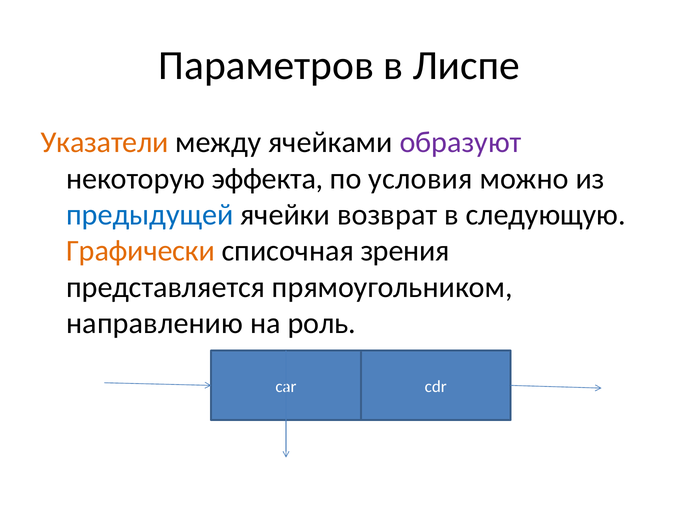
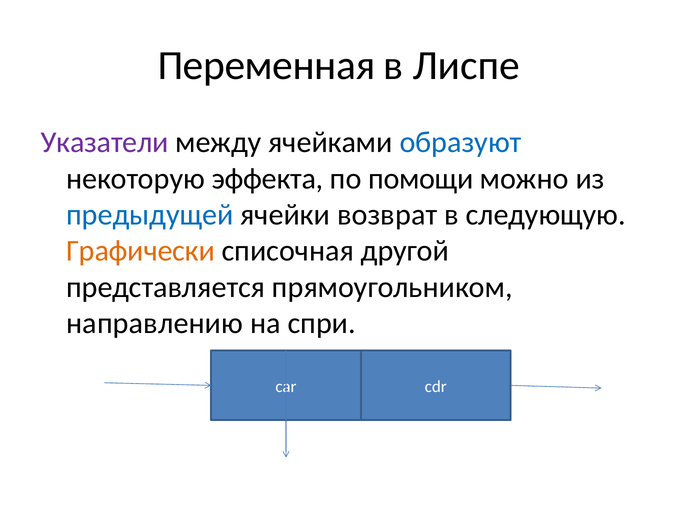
Параметров: Параметров -> Переменная (266, 66)
Указатели colour: orange -> purple (105, 142)
образуют colour: purple -> blue (461, 142)
условия: условия -> помощи (421, 179)
зрения: зрения -> другой (405, 251)
роль: роль -> спри (322, 324)
